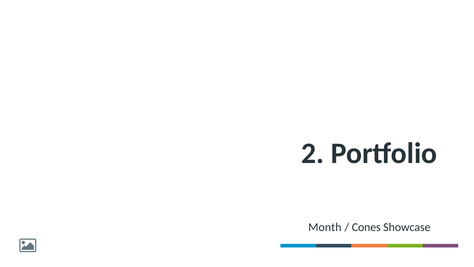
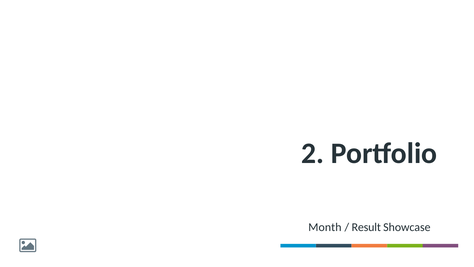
Cones: Cones -> Result (366, 227)
